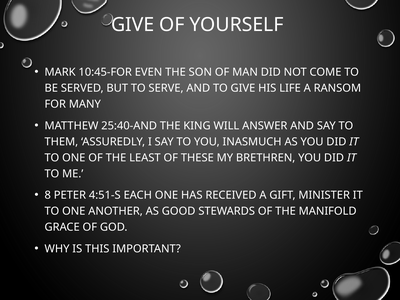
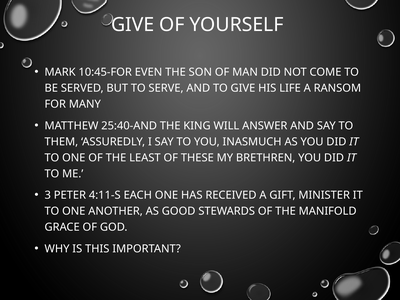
8: 8 -> 3 (48, 195)
4:51-S: 4:51-S -> 4:11-S (105, 195)
